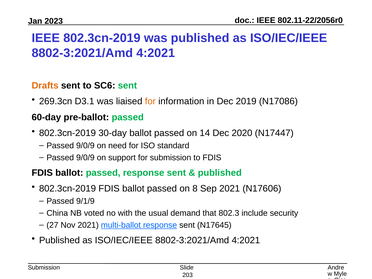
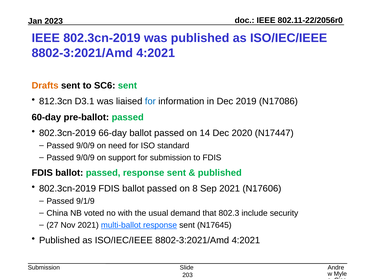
269.3cn: 269.3cn -> 812.3cn (56, 101)
for colour: orange -> blue (150, 101)
30-day: 30-day -> 66-day (113, 133)
